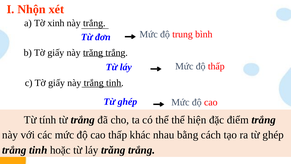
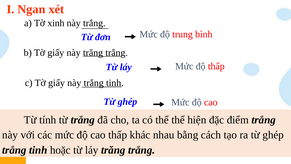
Nhộn: Nhộn -> Ngan (32, 9)
